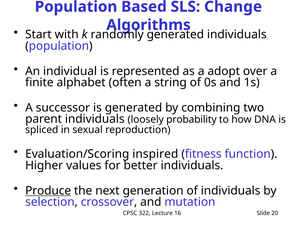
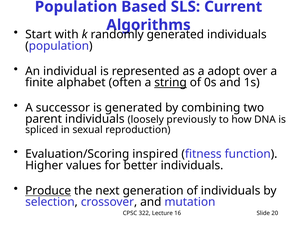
Change: Change -> Current (233, 7)
string underline: none -> present (171, 82)
probability: probability -> previously (191, 120)
